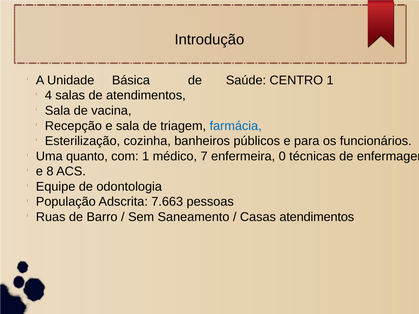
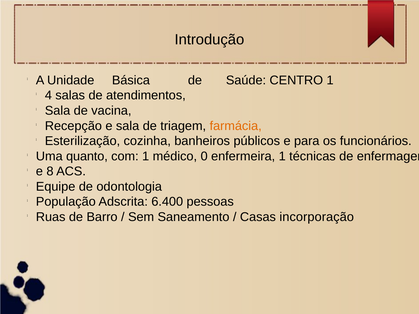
farmácia colour: blue -> orange (236, 126)
7: 7 -> 0 (204, 156)
enfermeira 0: 0 -> 1 (282, 156)
7.663: 7.663 -> 6.400 (167, 202)
Casas atendimentos: atendimentos -> incorporação (317, 217)
